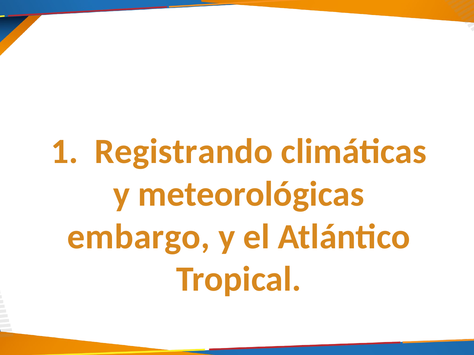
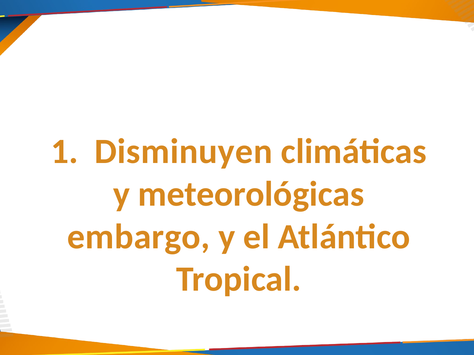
Registrando: Registrando -> Disminuyen (183, 152)
